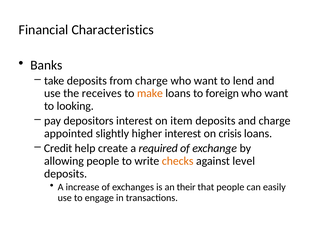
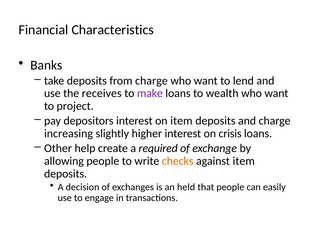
make colour: orange -> purple (150, 93)
foreign: foreign -> wealth (222, 93)
looking: looking -> project (75, 106)
appointed: appointed -> increasing (69, 134)
Credit: Credit -> Other (58, 148)
against level: level -> item (244, 161)
increase: increase -> decision (83, 187)
their: their -> held (186, 187)
